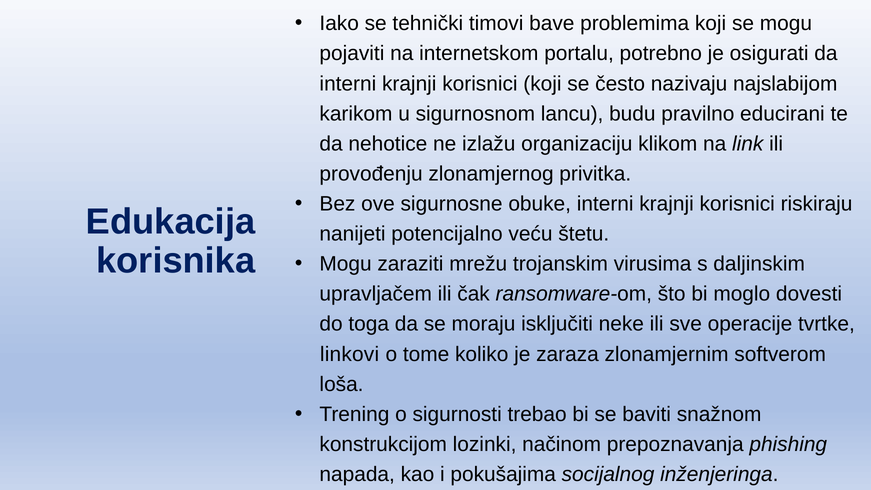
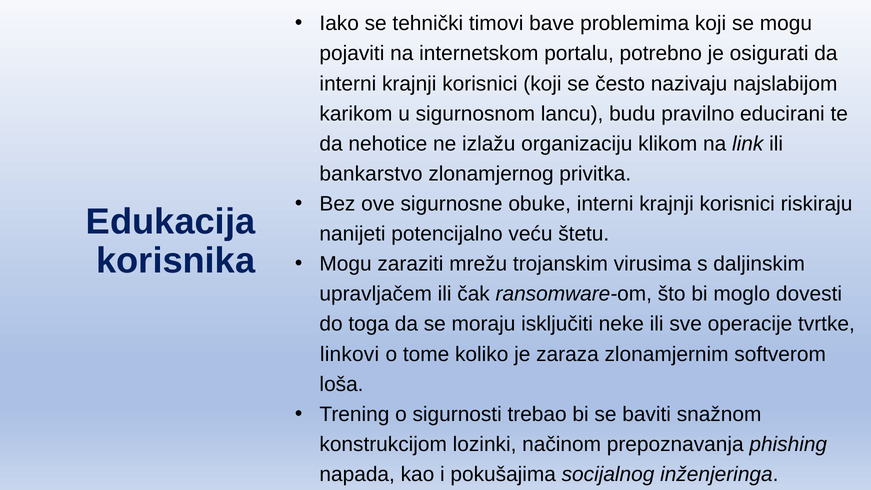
provođenju: provođenju -> bankarstvo (371, 174)
